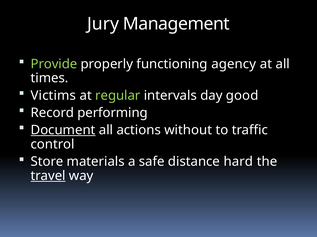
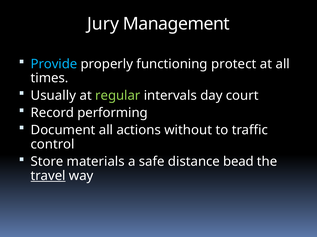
Provide colour: light green -> light blue (54, 64)
agency: agency -> protect (234, 64)
Victims: Victims -> Usually (53, 96)
good: good -> court (242, 96)
Document underline: present -> none (63, 130)
hard: hard -> bead (238, 162)
